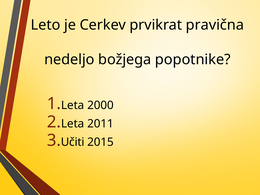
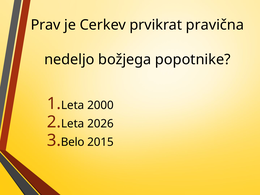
Leto: Leto -> Prav (46, 25)
2011: 2011 -> 2026 (100, 124)
Učiti: Učiti -> Belo (73, 142)
